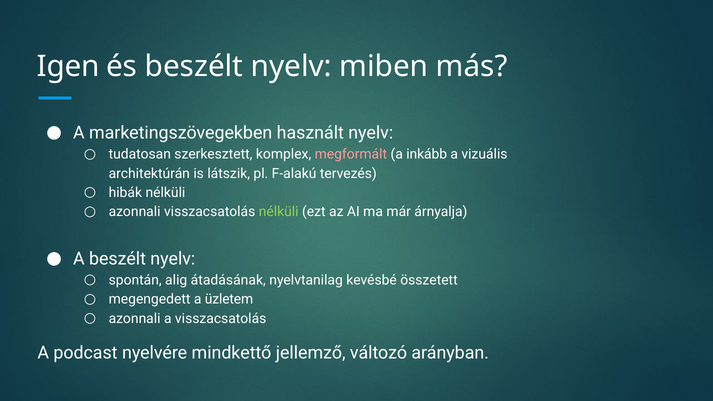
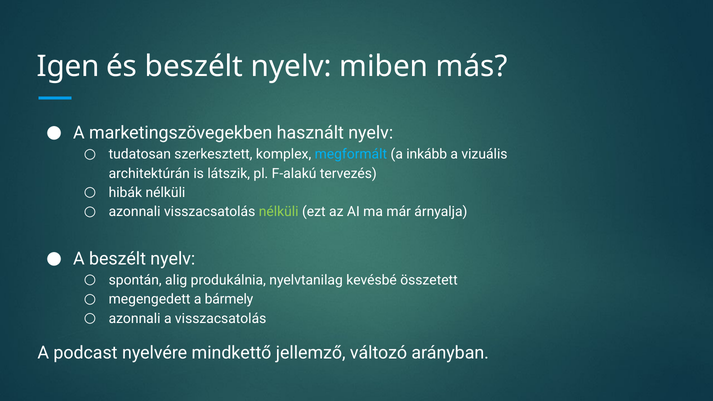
megformált colour: pink -> light blue (351, 154)
átadásának: átadásának -> produkálnia (228, 280)
üzletem: üzletem -> bármely (229, 299)
